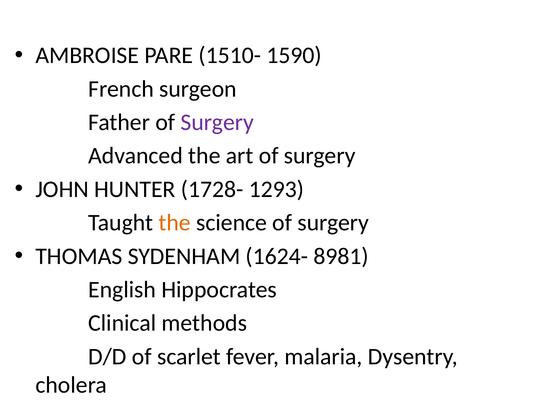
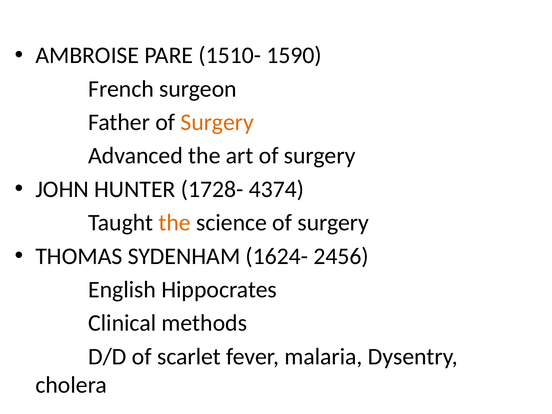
Surgery colour: purple -> orange (217, 122)
1293: 1293 -> 4374 (276, 189)
8981: 8981 -> 2456 (341, 256)
